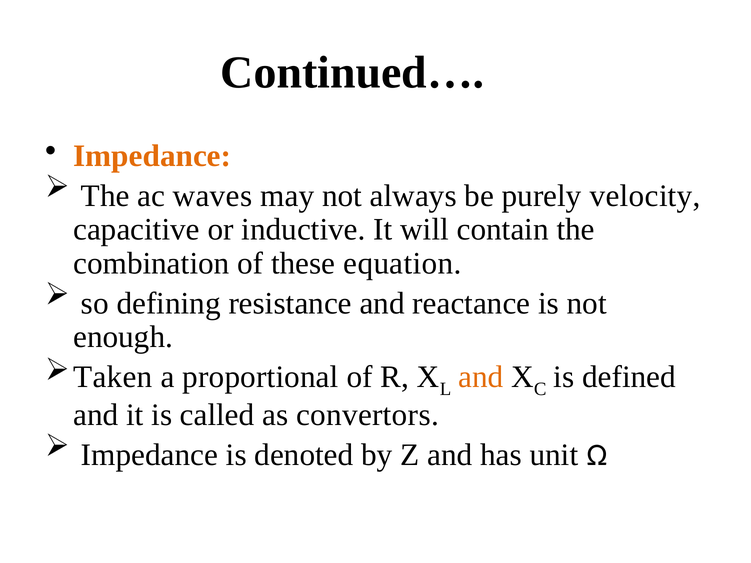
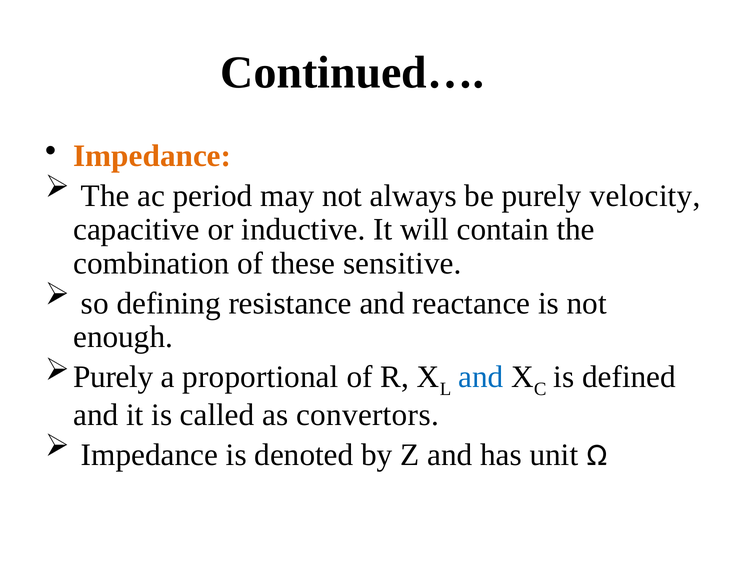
waves: waves -> period (213, 196)
equation: equation -> sensitive (402, 264)
Taken: Taken -> Purely (113, 377)
and colour: orange -> blue (481, 377)
